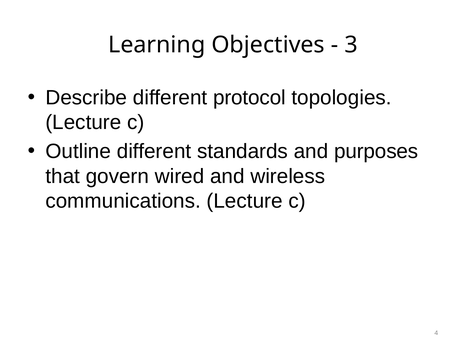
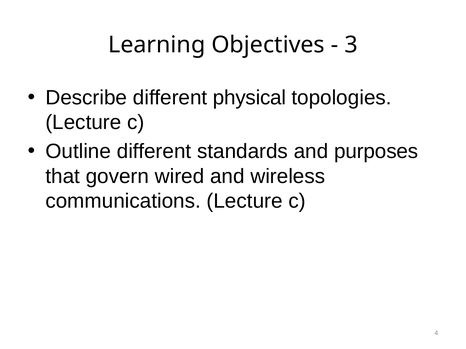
protocol: protocol -> physical (250, 98)
